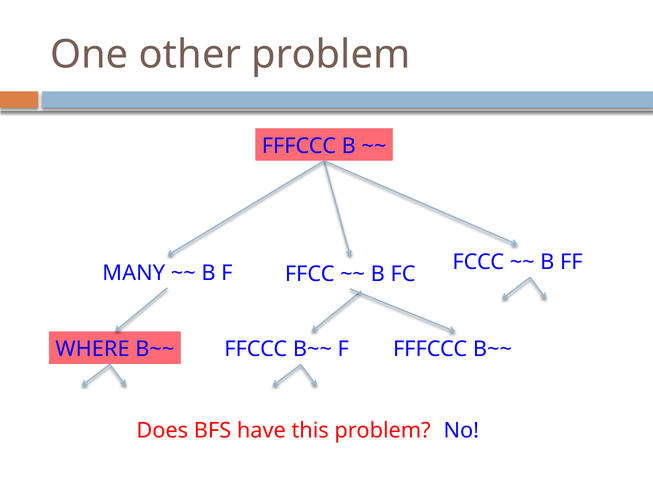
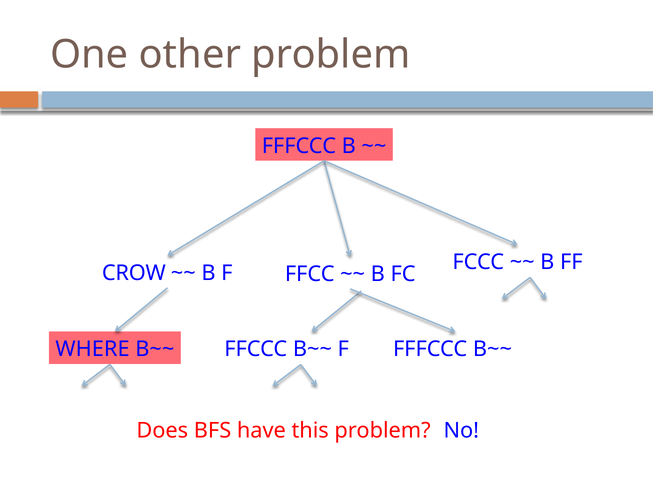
MANY: MANY -> CROW (134, 274)
